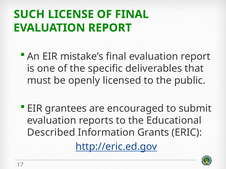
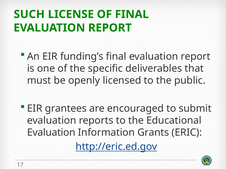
mistake’s: mistake’s -> funding’s (82, 57)
Described: Described -> Evaluation (51, 133)
